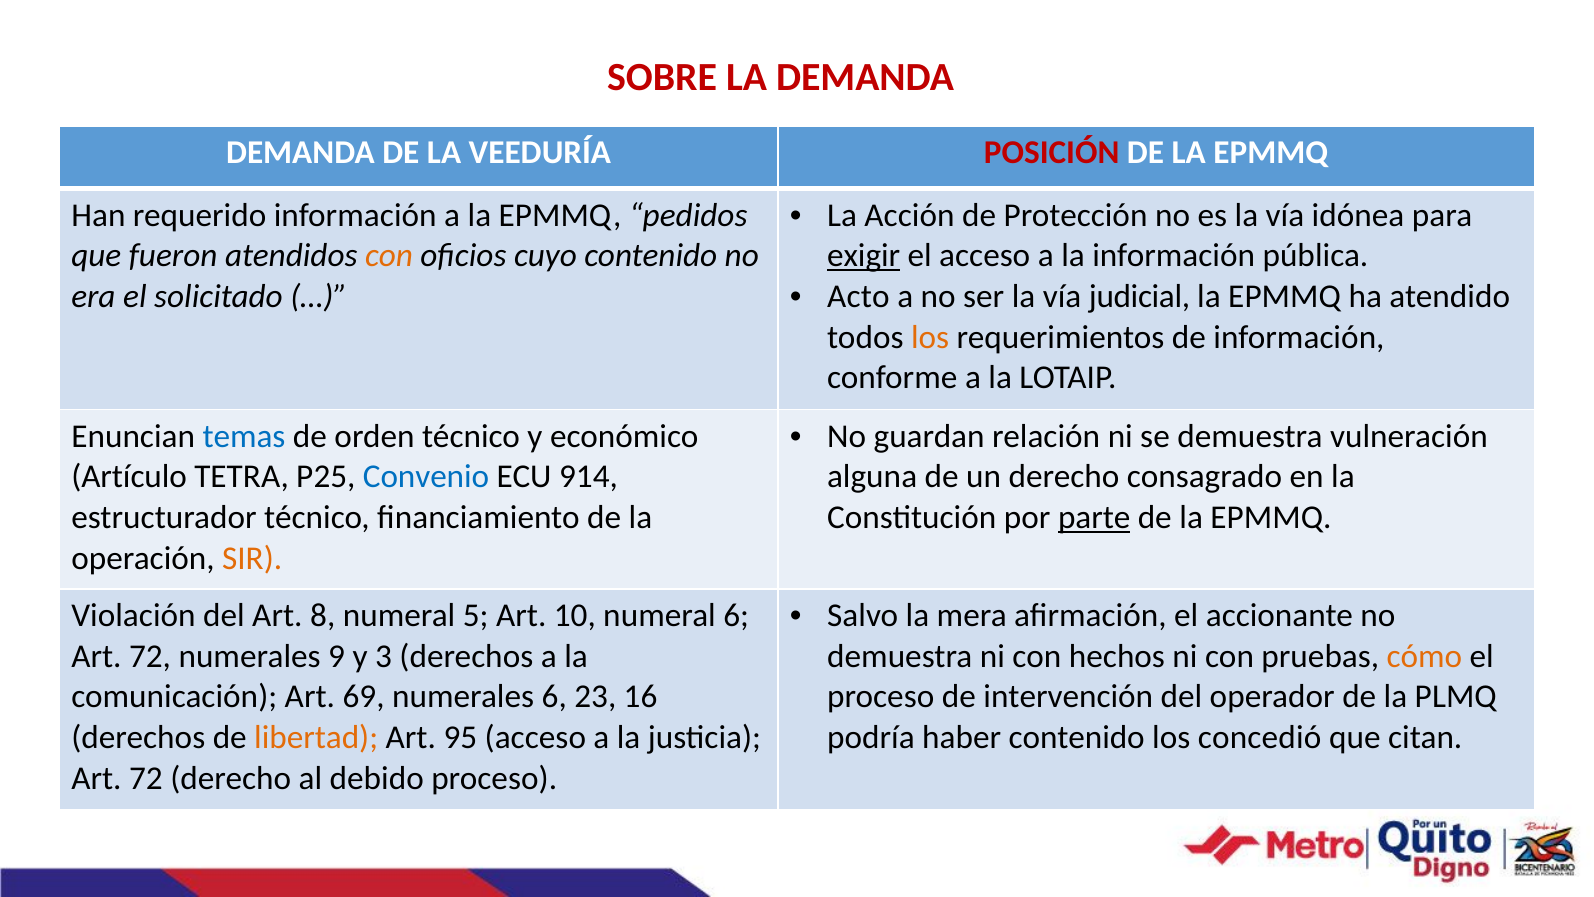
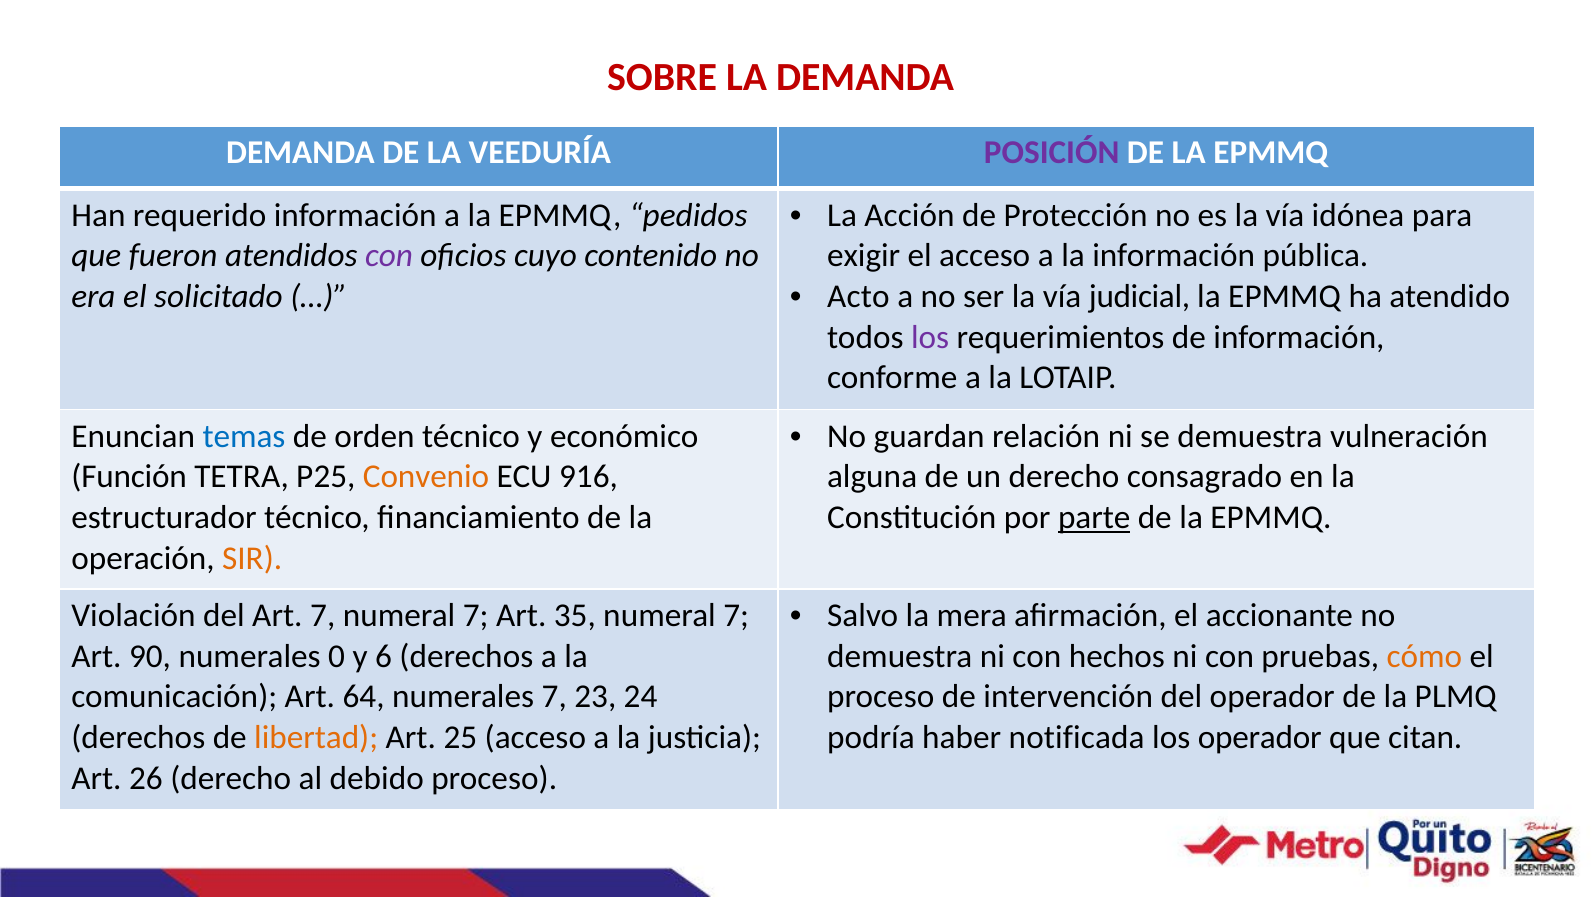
POSICIÓN colour: red -> purple (1052, 153)
con colour: orange -> purple (389, 256)
exigir underline: present -> none (864, 256)
los colour: orange -> purple (930, 337)
Artículo: Artículo -> Función (129, 477)
Convenio colour: blue -> orange (426, 477)
914: 914 -> 916 (588, 477)
Art 8: 8 -> 7 (323, 615)
5: 5 -> 7 (476, 615)
10: 10 -> 35 (575, 615)
6: 6 -> 7 (736, 615)
72: 72 -> 90 (150, 656)
9: 9 -> 0 (337, 656)
3: 3 -> 6 (383, 656)
69: 69 -> 64 (364, 697)
numerales 6: 6 -> 7 (554, 697)
16: 16 -> 24 (641, 697)
95: 95 -> 25 (460, 737)
haber contenido: contenido -> notificada (1077, 737)
los concedió: concedió -> operador (1260, 737)
72: 72 -> 26 (146, 778)
